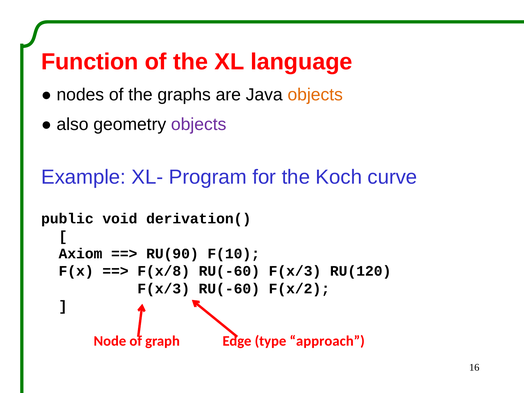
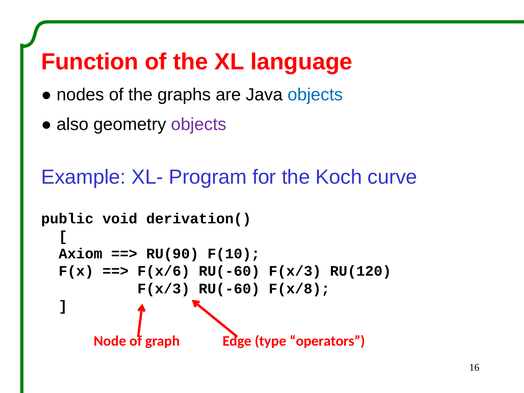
objects colour: orange -> blue (315, 95)
F(x/8: F(x/8 -> F(x/6 (164, 271)
F(x/2: F(x/2 -> F(x/8 (299, 289)
approach: approach -> operators (327, 341)
